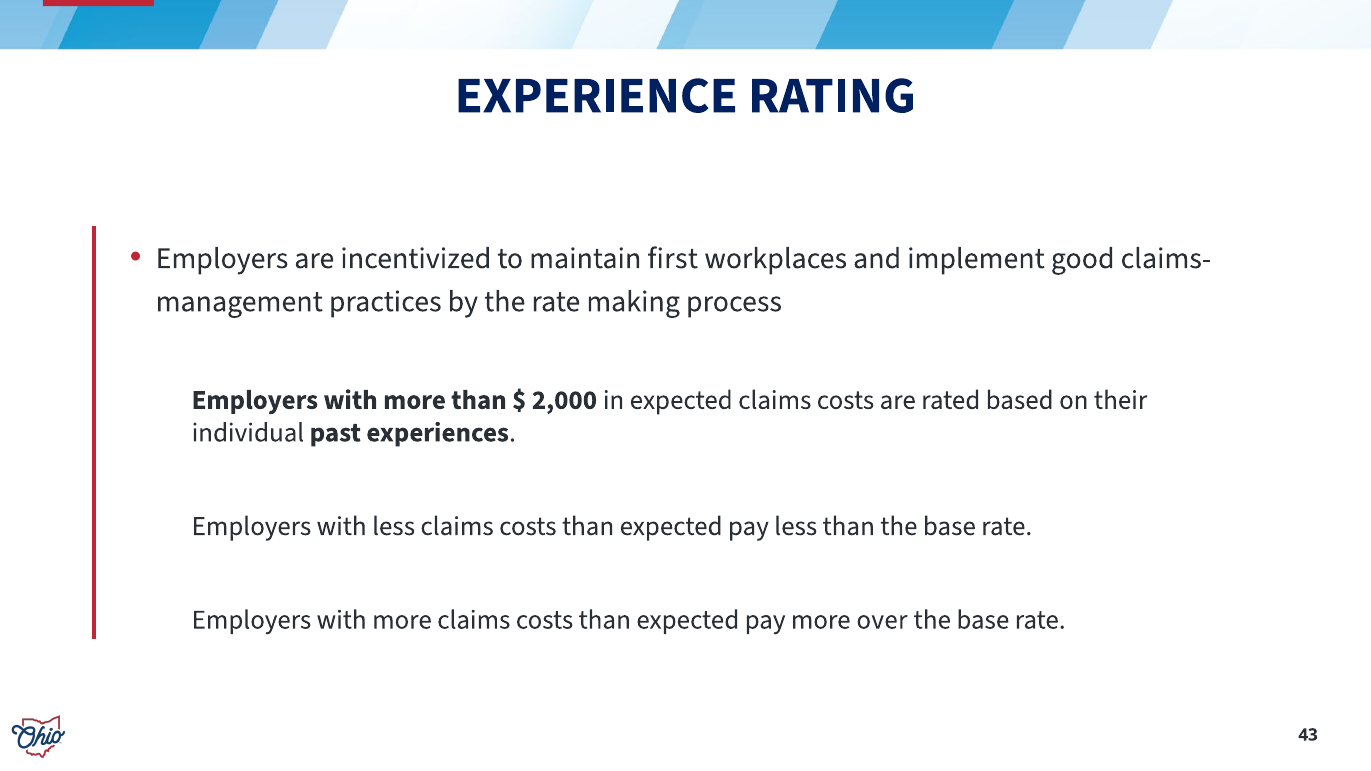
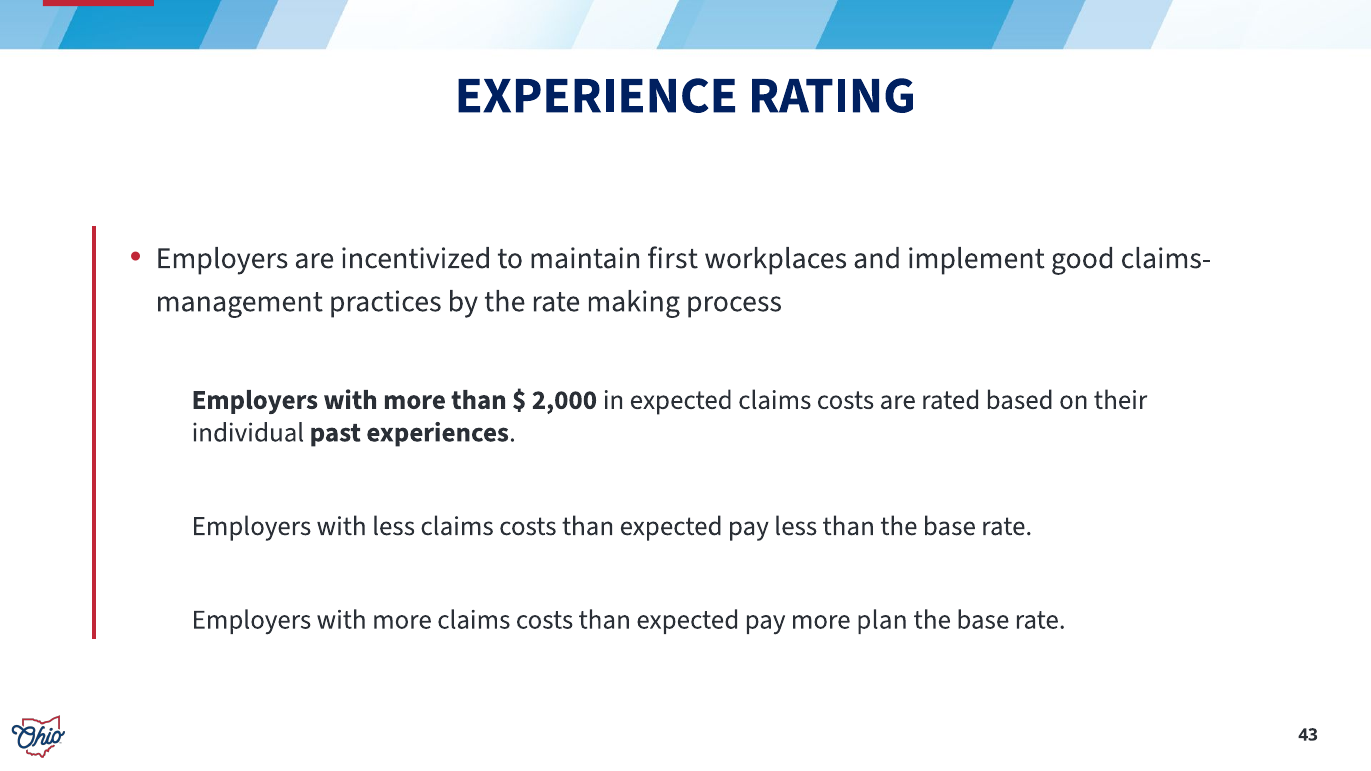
over: over -> plan (882, 620)
